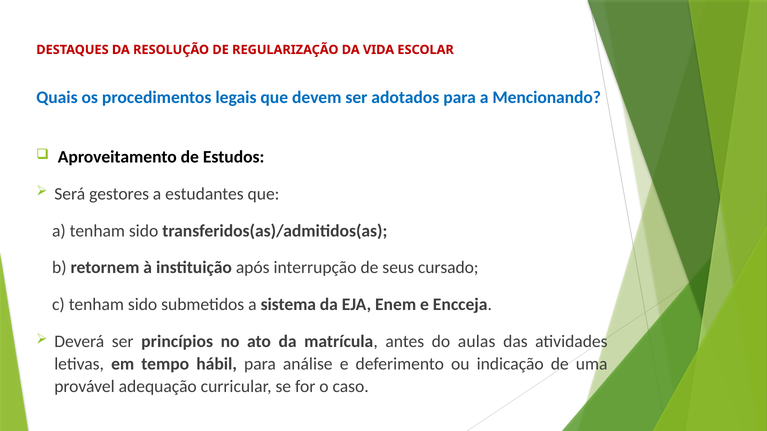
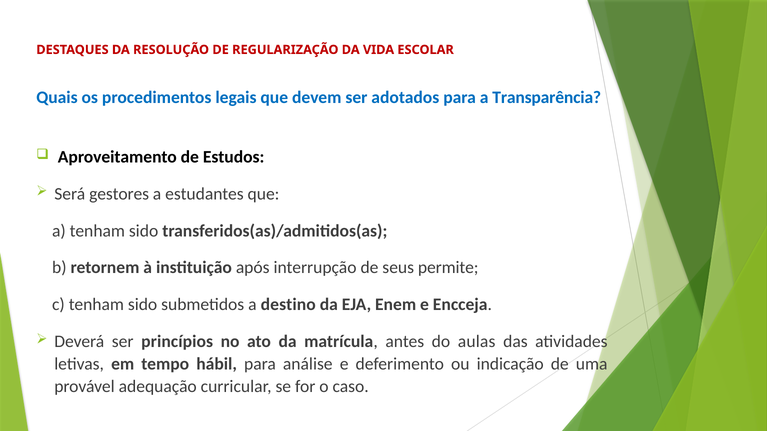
Mencionando: Mencionando -> Transparência (547, 97)
cursado: cursado -> permite (448, 268)
sistema: sistema -> destino (288, 305)
